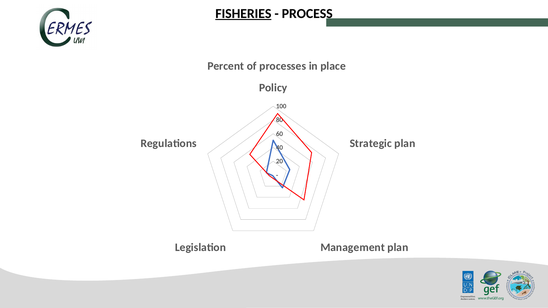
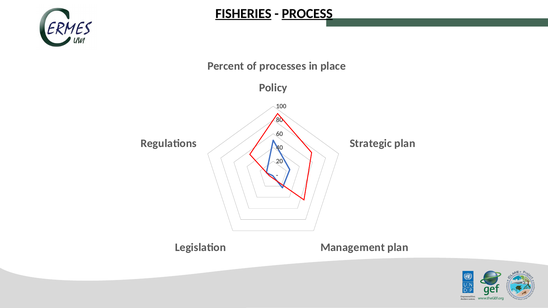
PROCESS underline: none -> present (307, 14)
